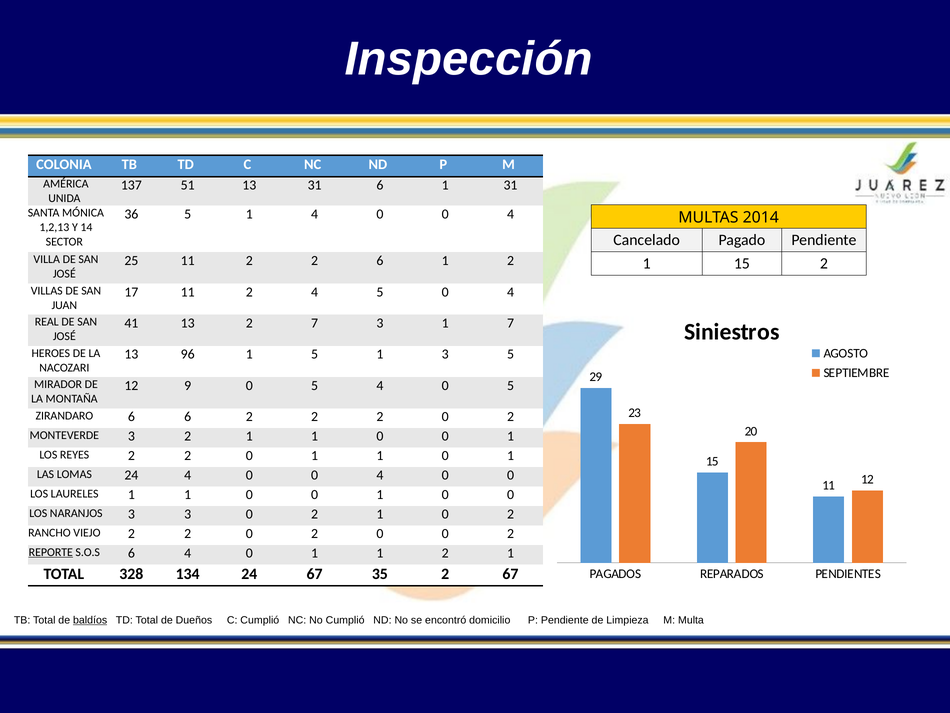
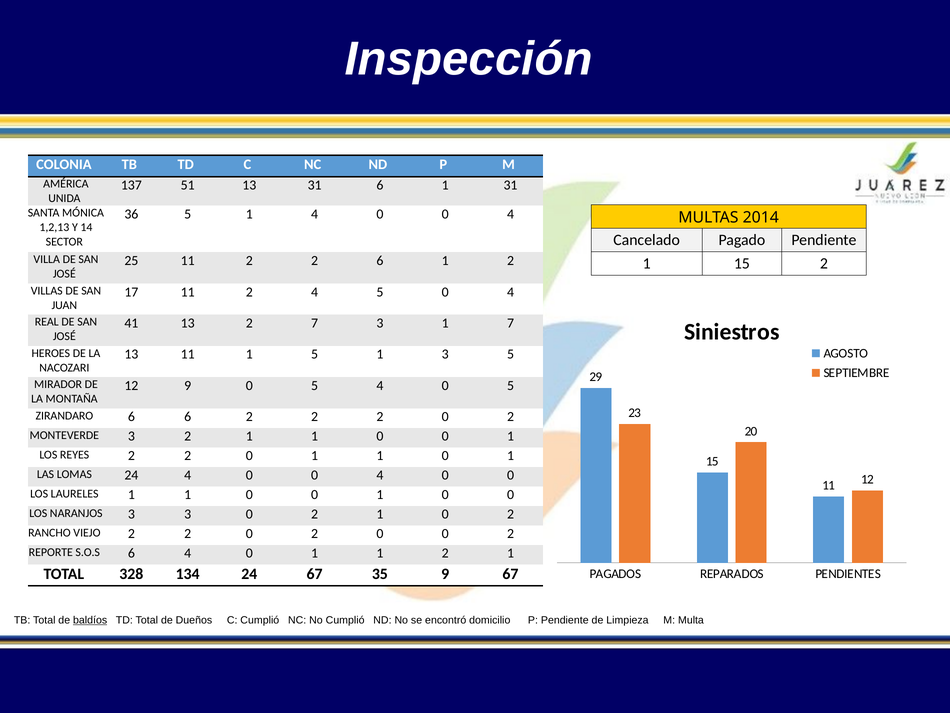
13 96: 96 -> 11 (188, 354)
REPORTE underline: present -> none (51, 552)
35 2: 2 -> 9 (445, 574)
